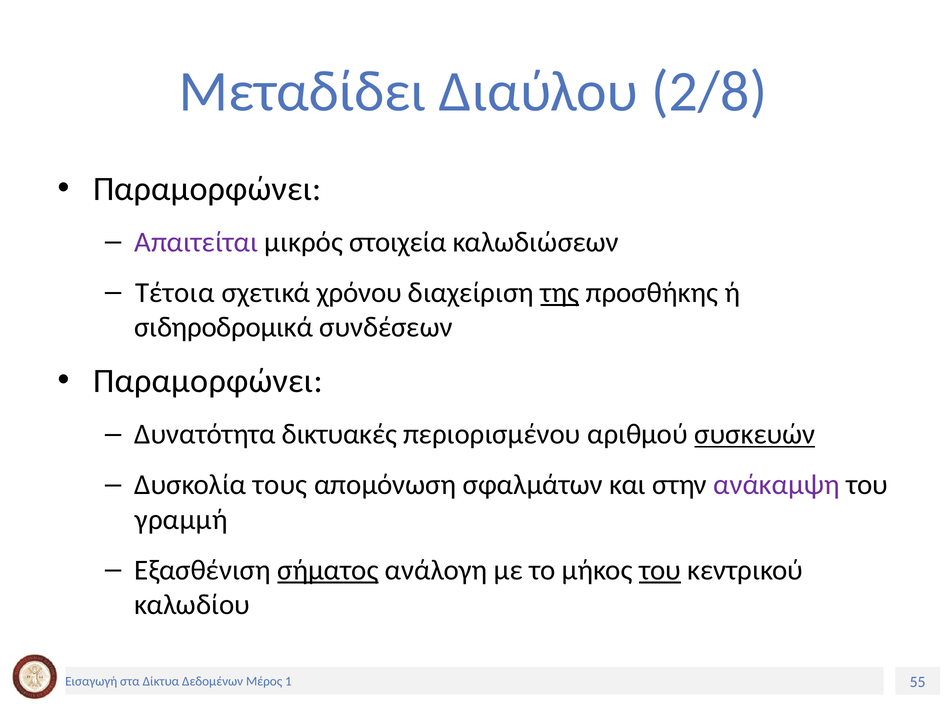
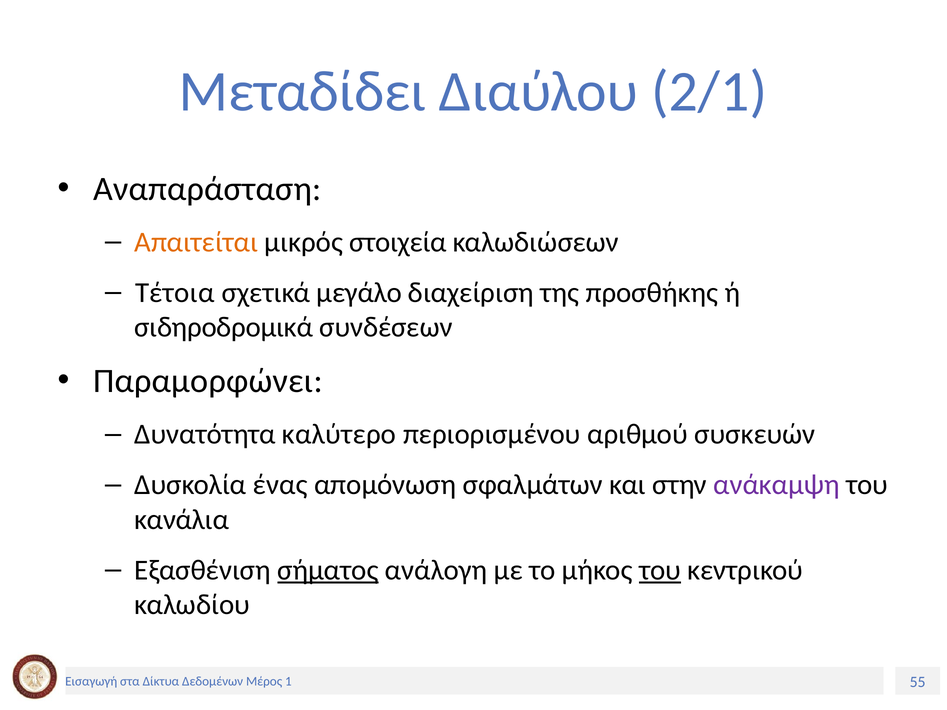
2/8: 2/8 -> 2/1 (709, 92)
Παραμορφώνει: Παραμορφώνει -> Αναπαράσταση (207, 189)
Απαιτείται colour: purple -> orange (196, 242)
χρόνου: χρόνου -> μεγάλο (359, 293)
της underline: present -> none (560, 293)
δικτυακές: δικτυακές -> καλύτερο (339, 435)
συσκευών underline: present -> none (755, 435)
τους: τους -> ένας (280, 485)
γραμμή: γραμμή -> κανάλια (181, 520)
